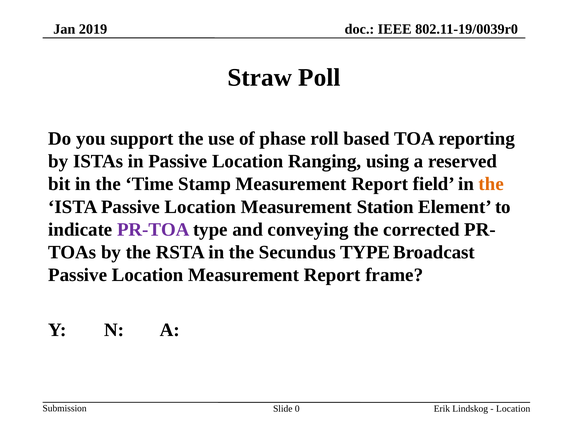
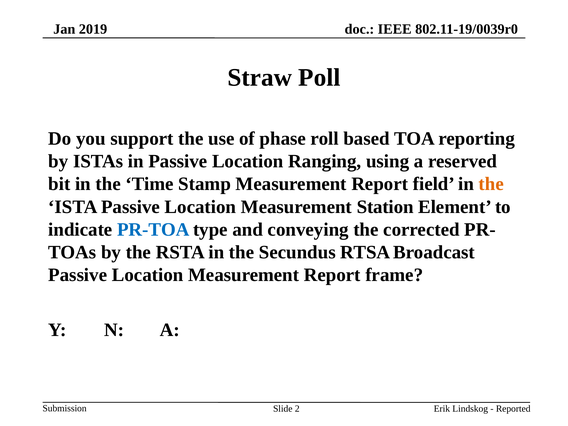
PR-TOA colour: purple -> blue (153, 229)
Secundus TYPE: TYPE -> RTSA (365, 252)
0: 0 -> 2 (297, 409)
Location: Location -> Reported (513, 409)
